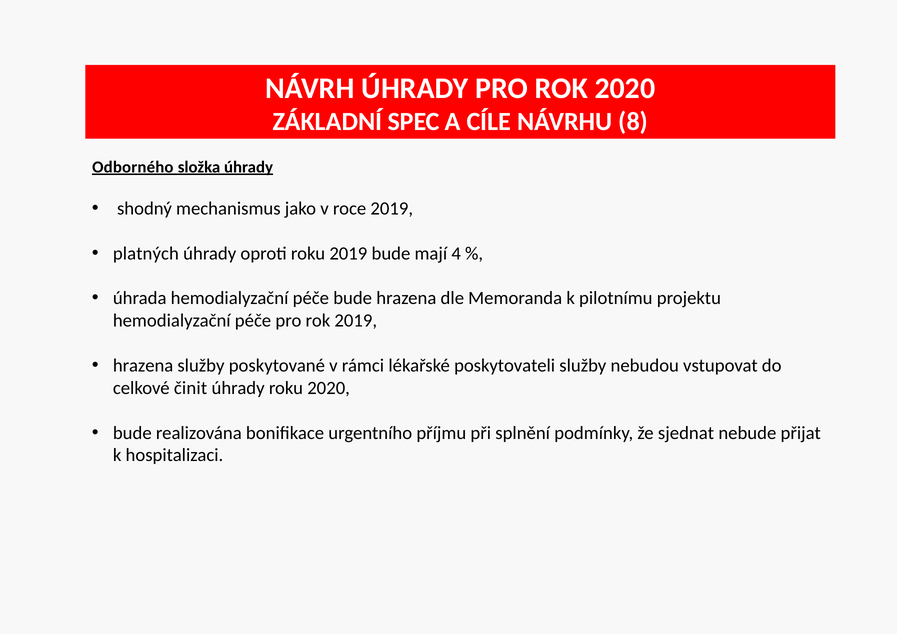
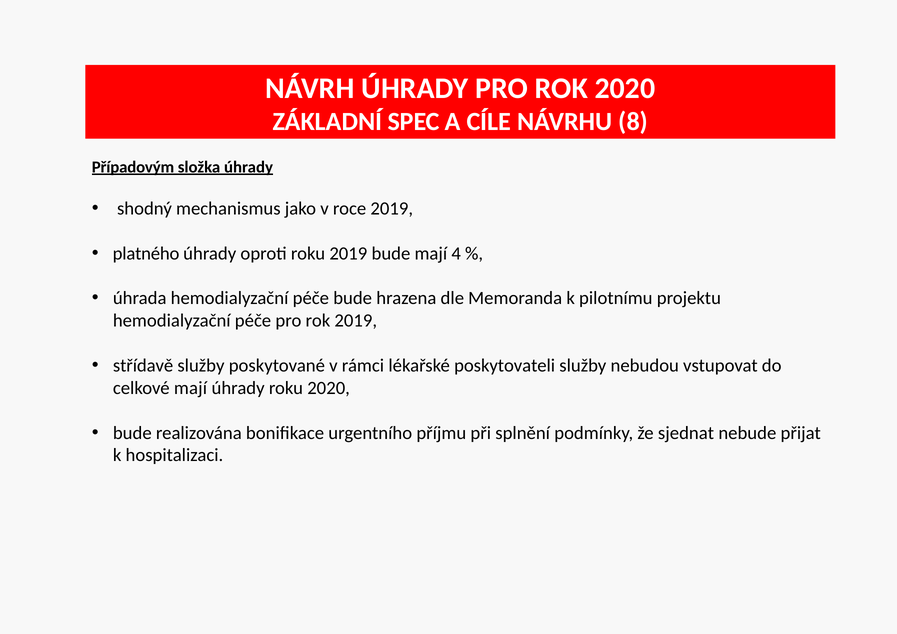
Odborného: Odborného -> Případovým (133, 167)
platných: platných -> platného (146, 253)
hrazena: hrazena -> střídavě (143, 366)
celkové činit: činit -> mají (191, 388)
